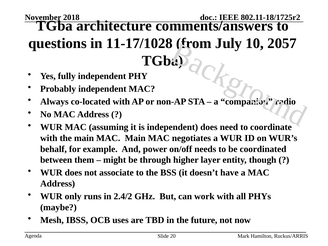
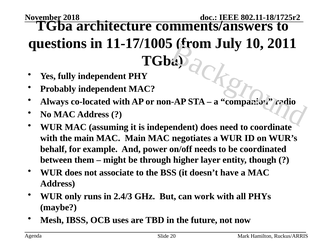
11-17/1028: 11-17/1028 -> 11-17/1005 (139, 43)
2057: 2057 -> 2011 (282, 43)
2.4/2: 2.4/2 -> 2.4/3 (123, 196)
